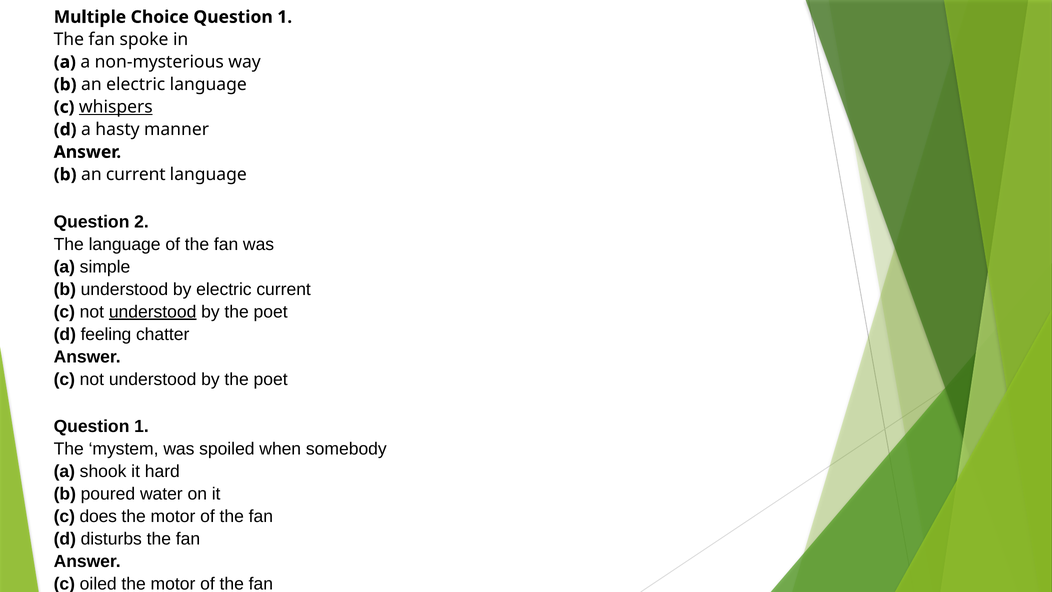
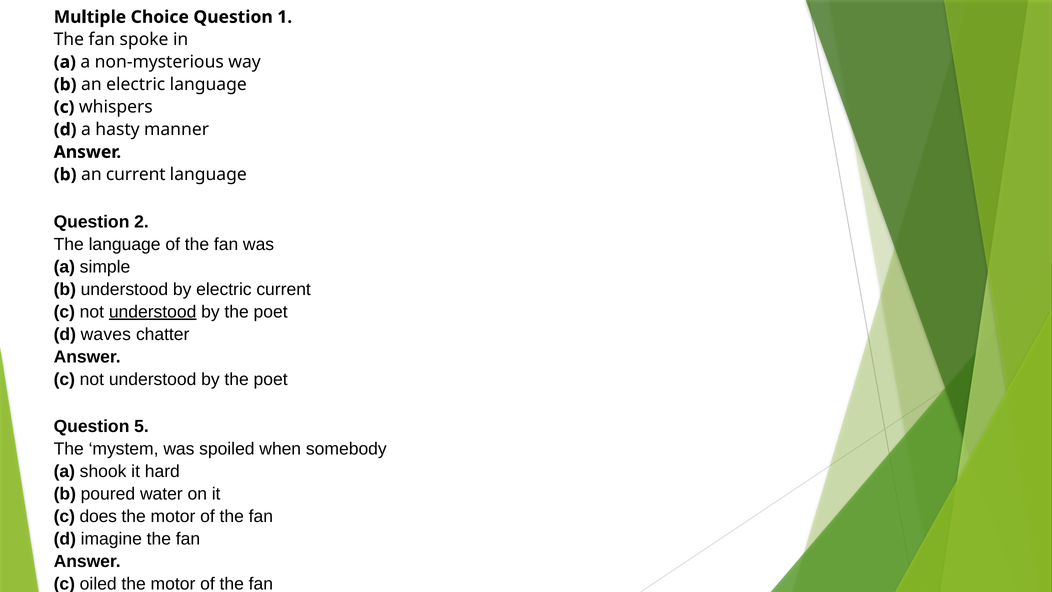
whispers underline: present -> none (116, 107)
feeling: feeling -> waves (106, 334)
1: 1 -> 5 (142, 426)
disturbs: disturbs -> imagine (111, 539)
